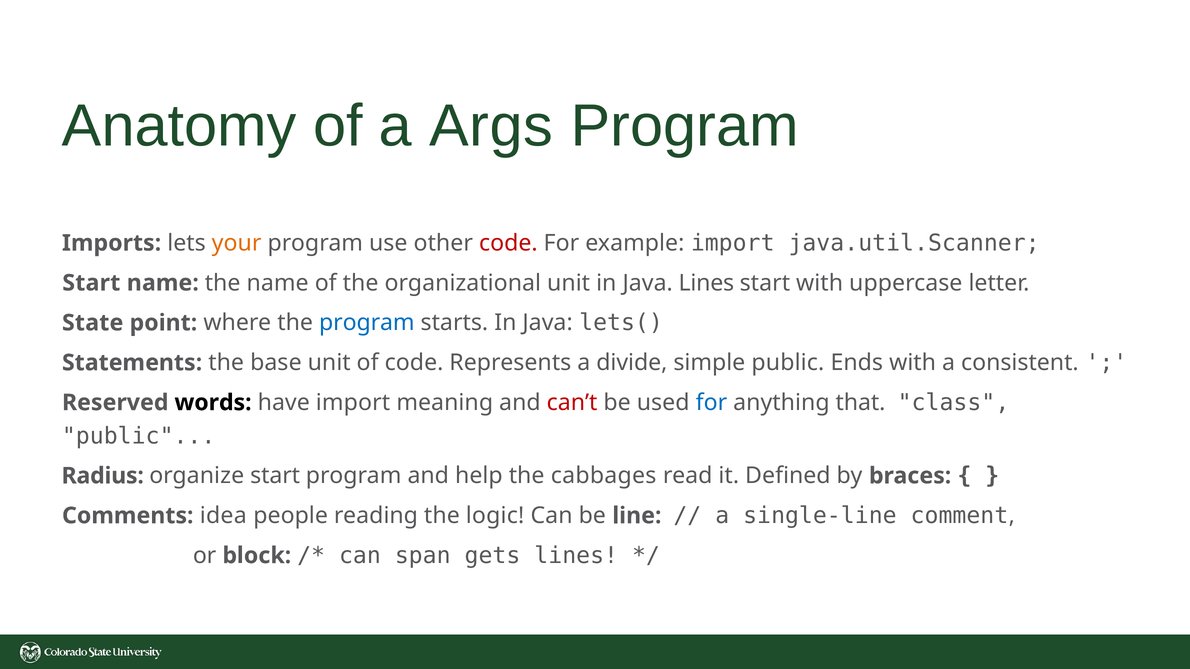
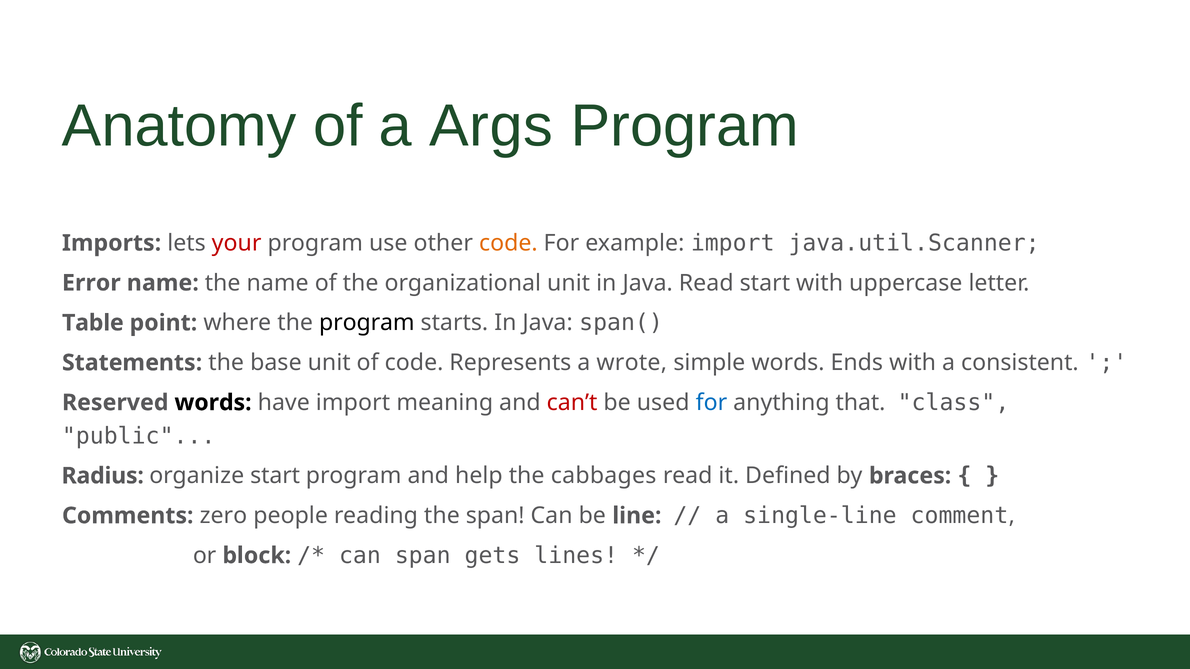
your colour: orange -> red (237, 243)
code colour: red -> orange (508, 243)
Start: Start -> Error (91, 283)
Java Lines: Lines -> Read (706, 283)
State: State -> Table (93, 323)
program colour: blue -> black (367, 323)
lets(: lets( -> span( (621, 323)
divide: divide -> wrote (632, 363)
simple public: public -> words (788, 363)
idea: idea -> zero (223, 516)
the logic: logic -> span (495, 516)
